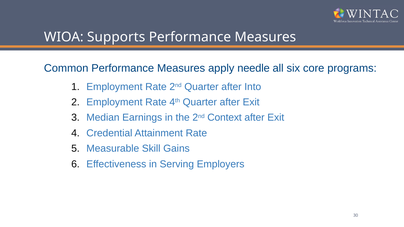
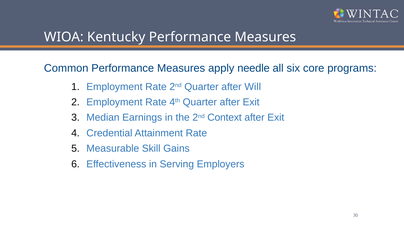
Supports: Supports -> Kentucky (116, 37)
Into: Into -> Will (253, 87)
